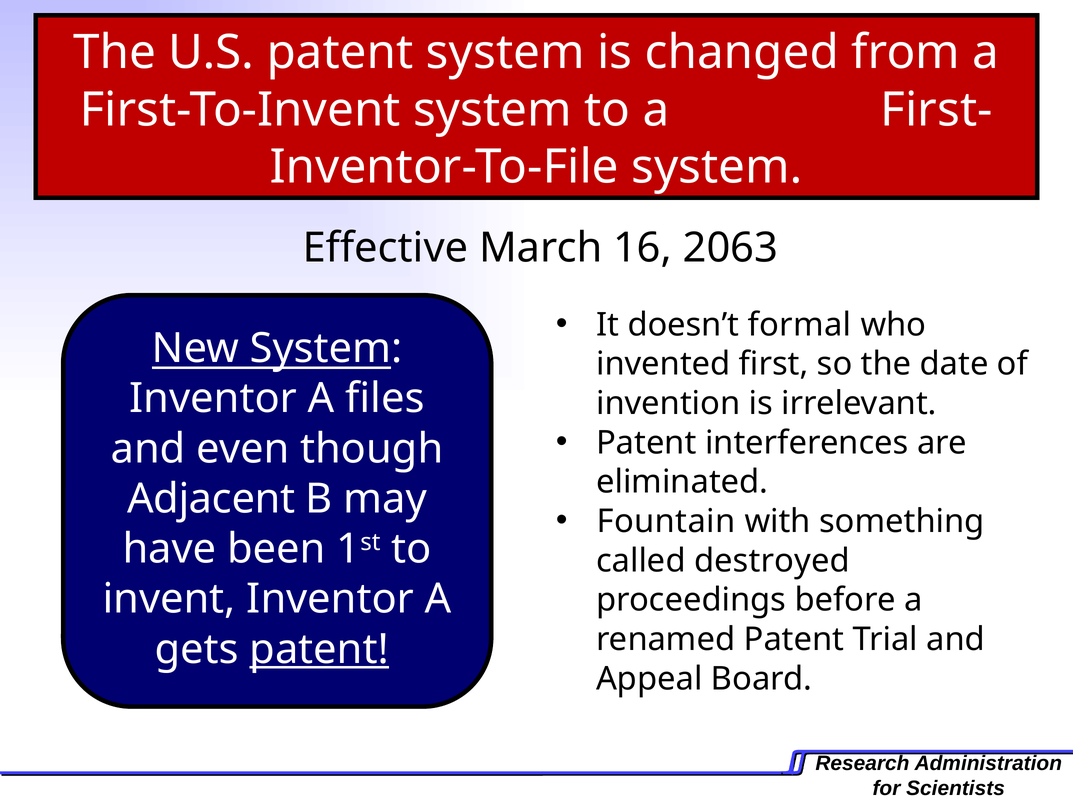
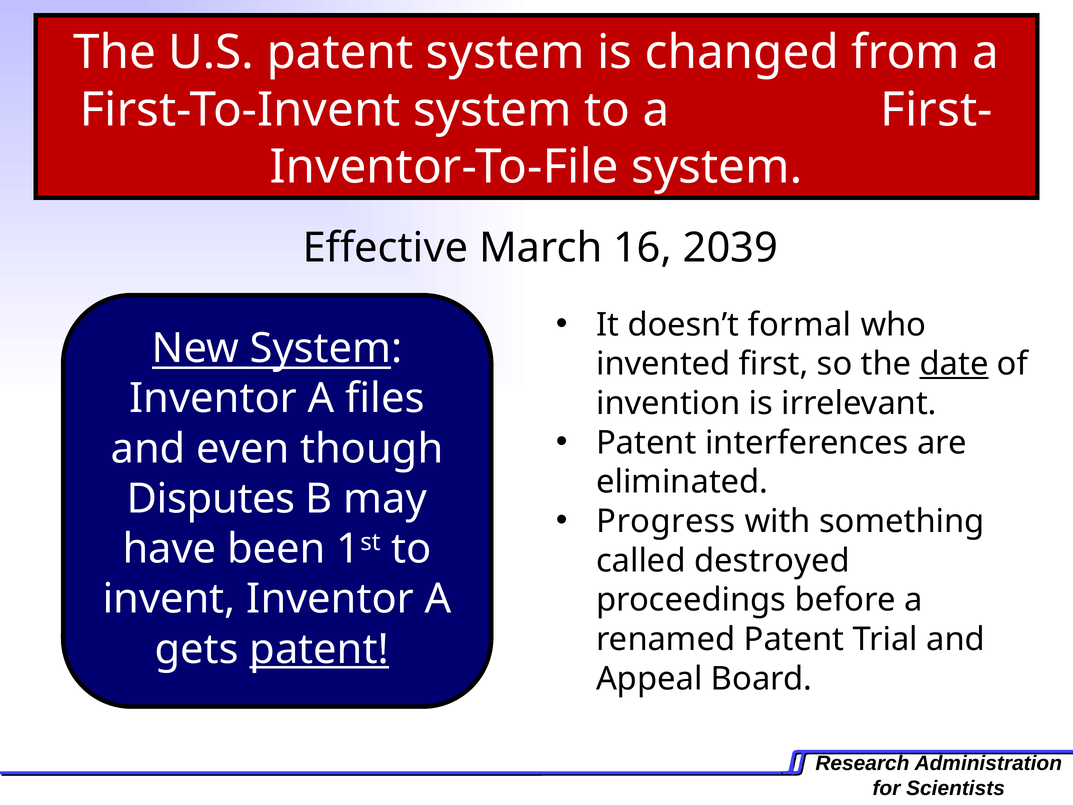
2063: 2063 -> 2039 (730, 248)
date underline: none -> present (954, 364)
Adjacent: Adjacent -> Disputes (211, 499)
Fountain: Fountain -> Progress (666, 521)
